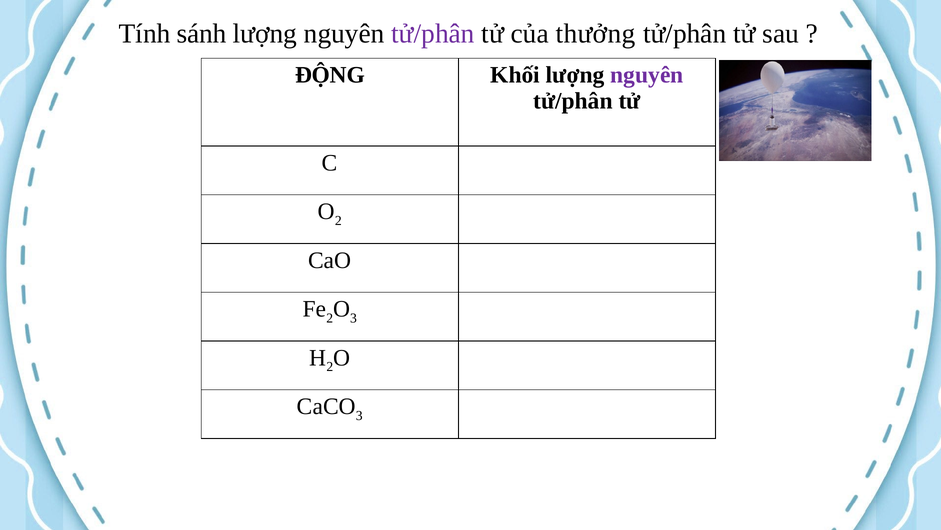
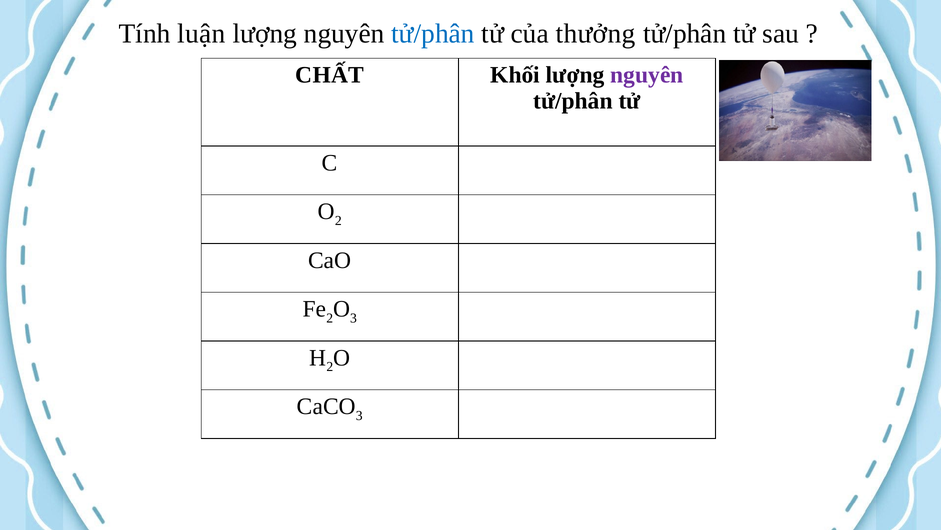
sánh: sánh -> luận (201, 34)
tử/phân colour: purple -> blue (433, 34)
ĐỘNG: ĐỘNG -> CHẤT (330, 75)
